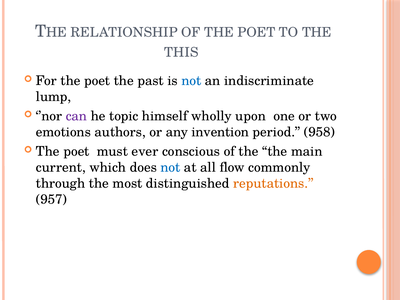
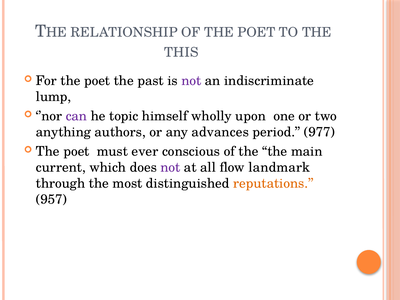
not colour: blue -> purple (191, 81)
emotions: emotions -> anything (63, 132)
invention: invention -> advances (220, 132)
958: 958 -> 977 (319, 132)
not colour: blue -> purple (170, 168)
commonly: commonly -> landmark (279, 168)
